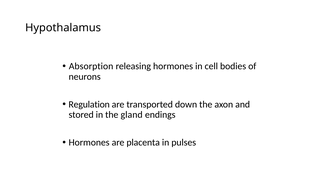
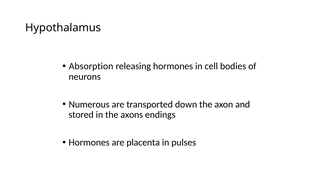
Regulation: Regulation -> Numerous (89, 104)
gland: gland -> axons (132, 115)
